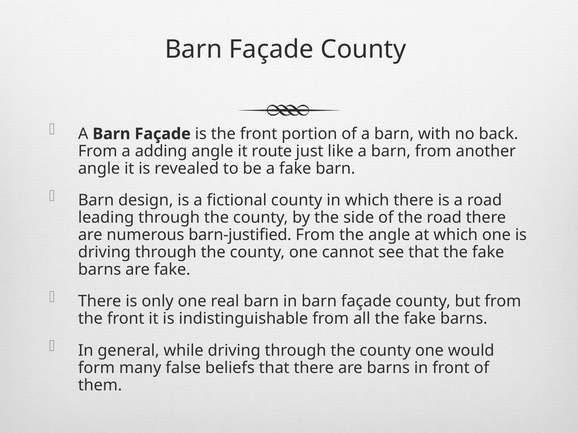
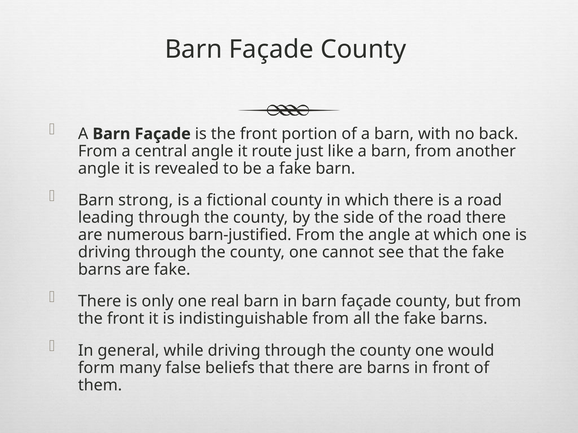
adding: adding -> central (161, 151)
design: design -> strong (146, 201)
